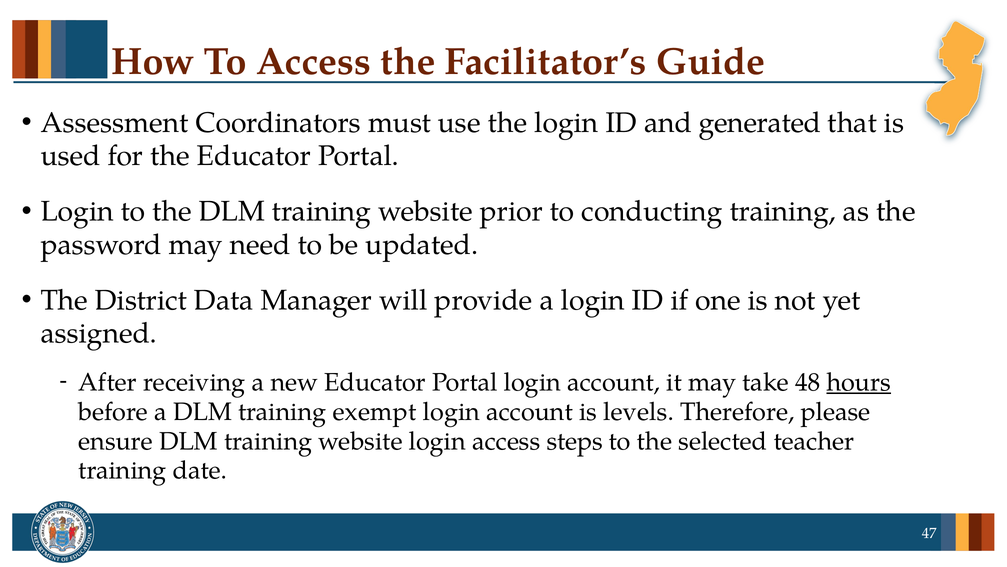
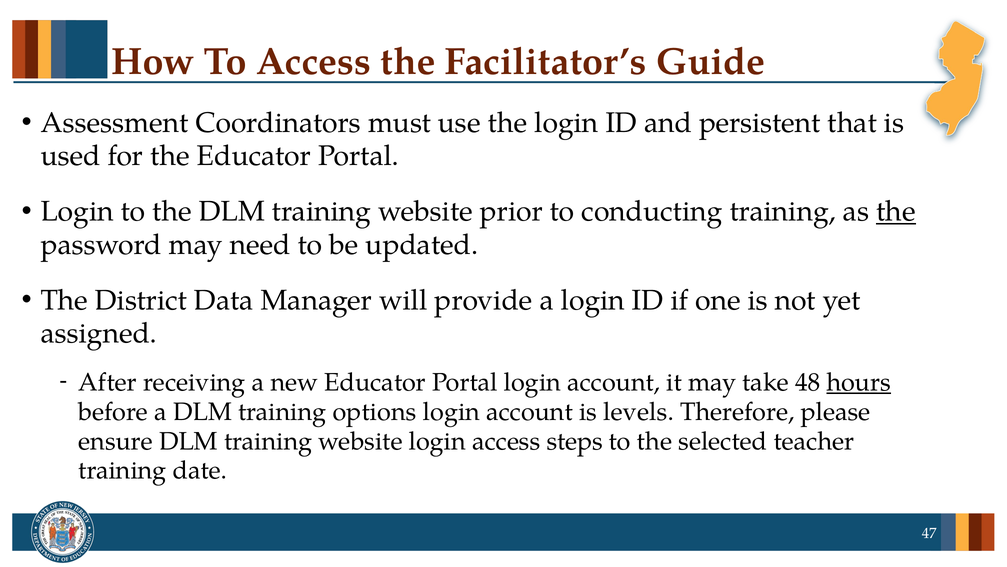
generated: generated -> persistent (760, 123)
the underline: none -> present (896, 211)
exempt: exempt -> options (375, 411)
